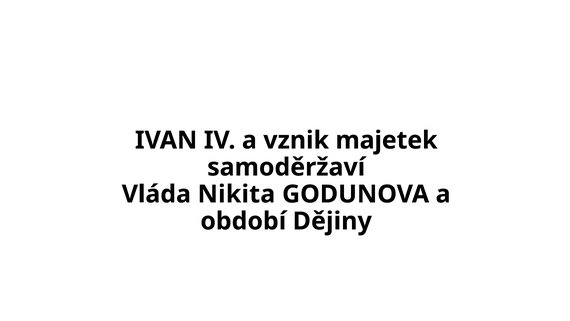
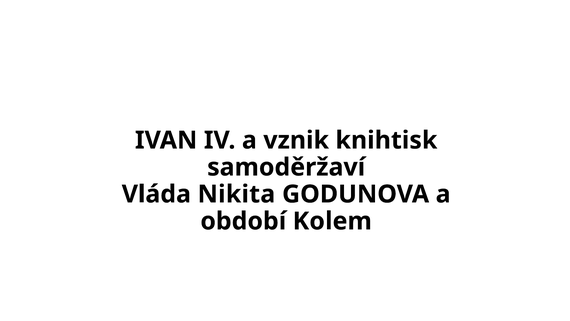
majetek: majetek -> knihtisk (386, 140)
Dějiny: Dějiny -> Kolem (332, 221)
